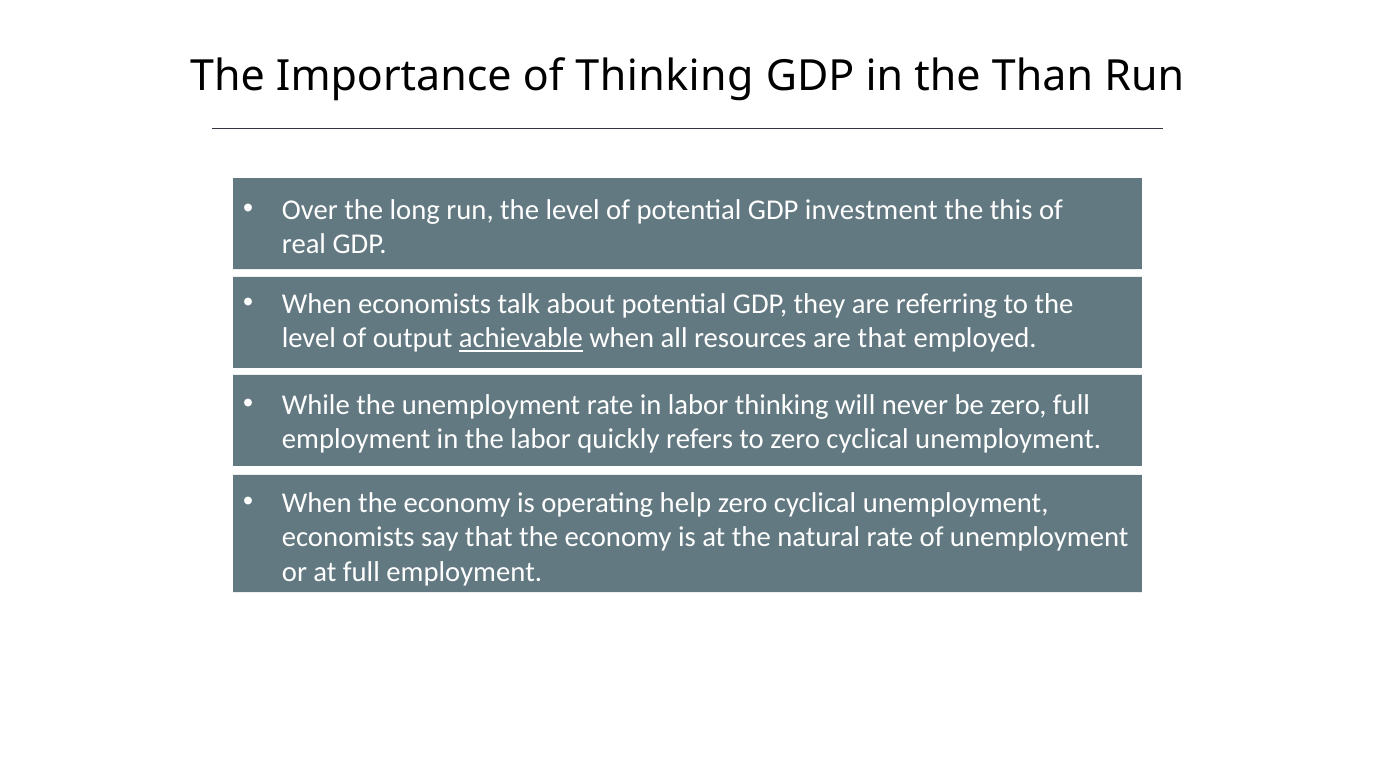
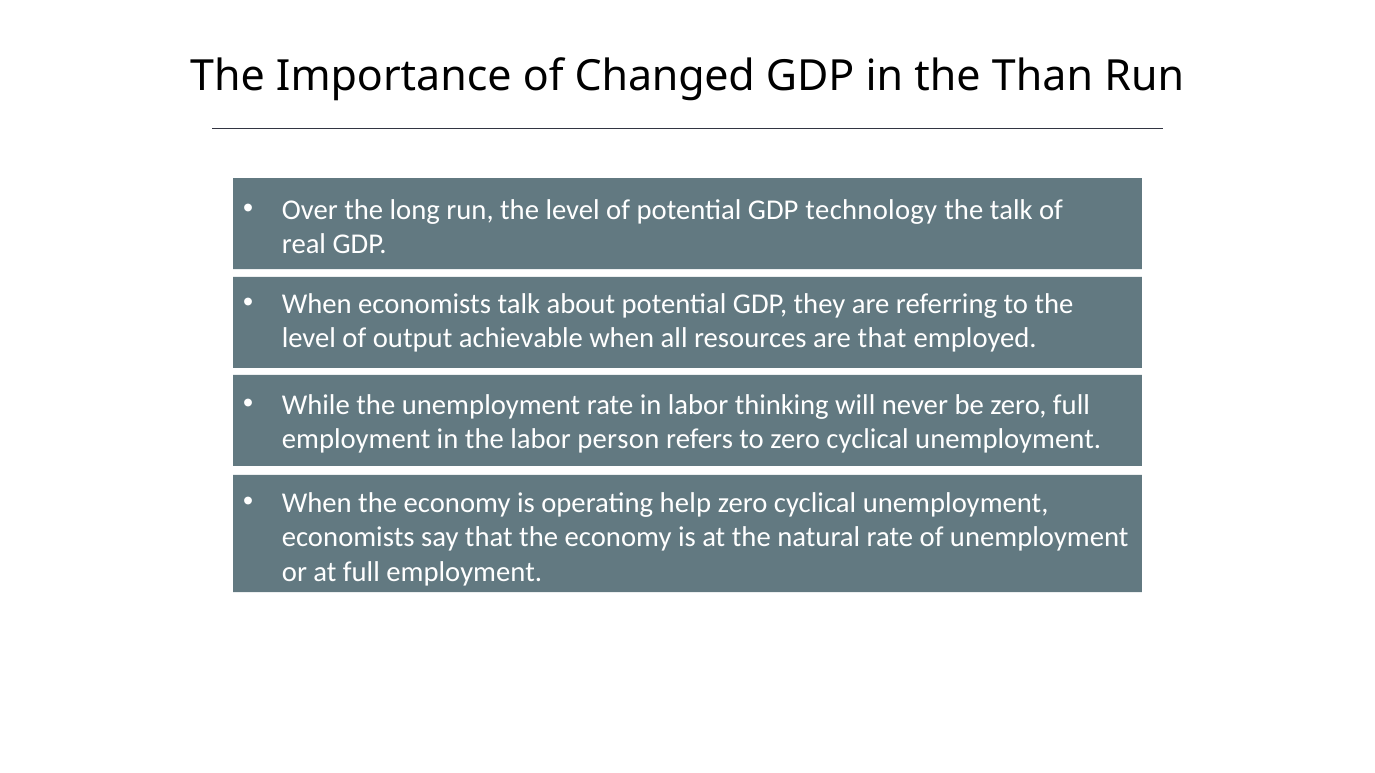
of Thinking: Thinking -> Changed (665, 76)
investment: investment -> technology (871, 210)
the this: this -> talk (1011, 210)
achievable underline: present -> none (521, 339)
quickly: quickly -> person (618, 439)
